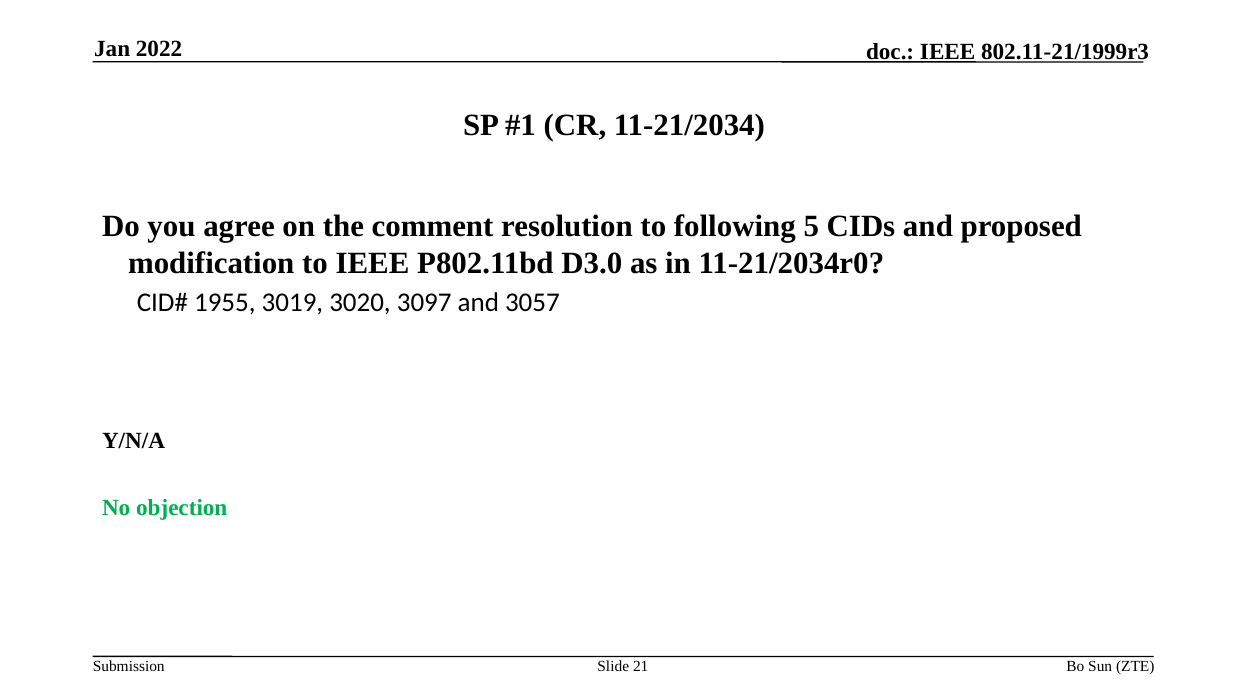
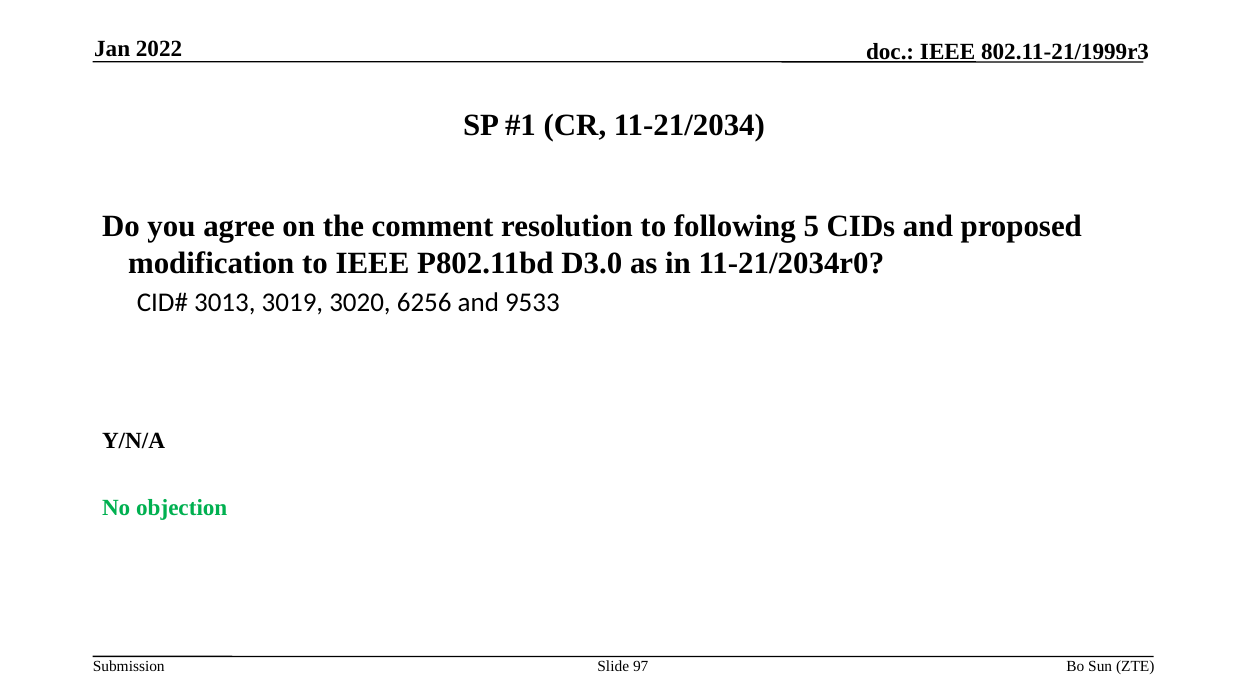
1955: 1955 -> 3013 (225, 303)
3097: 3097 -> 6256 (424, 303)
3057: 3057 -> 9533 (532, 303)
21: 21 -> 97 (641, 667)
